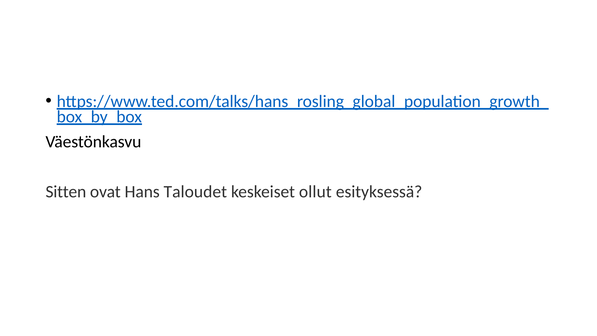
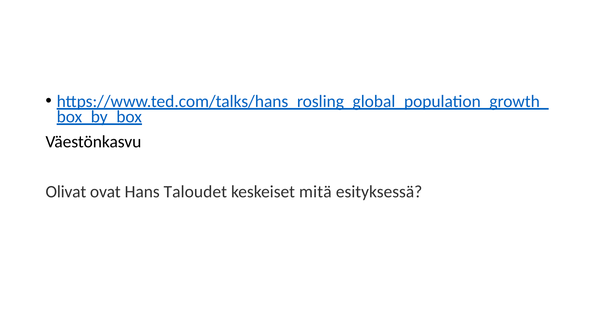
Sitten: Sitten -> Olivat (66, 192)
ollut: ollut -> mitä (315, 192)
